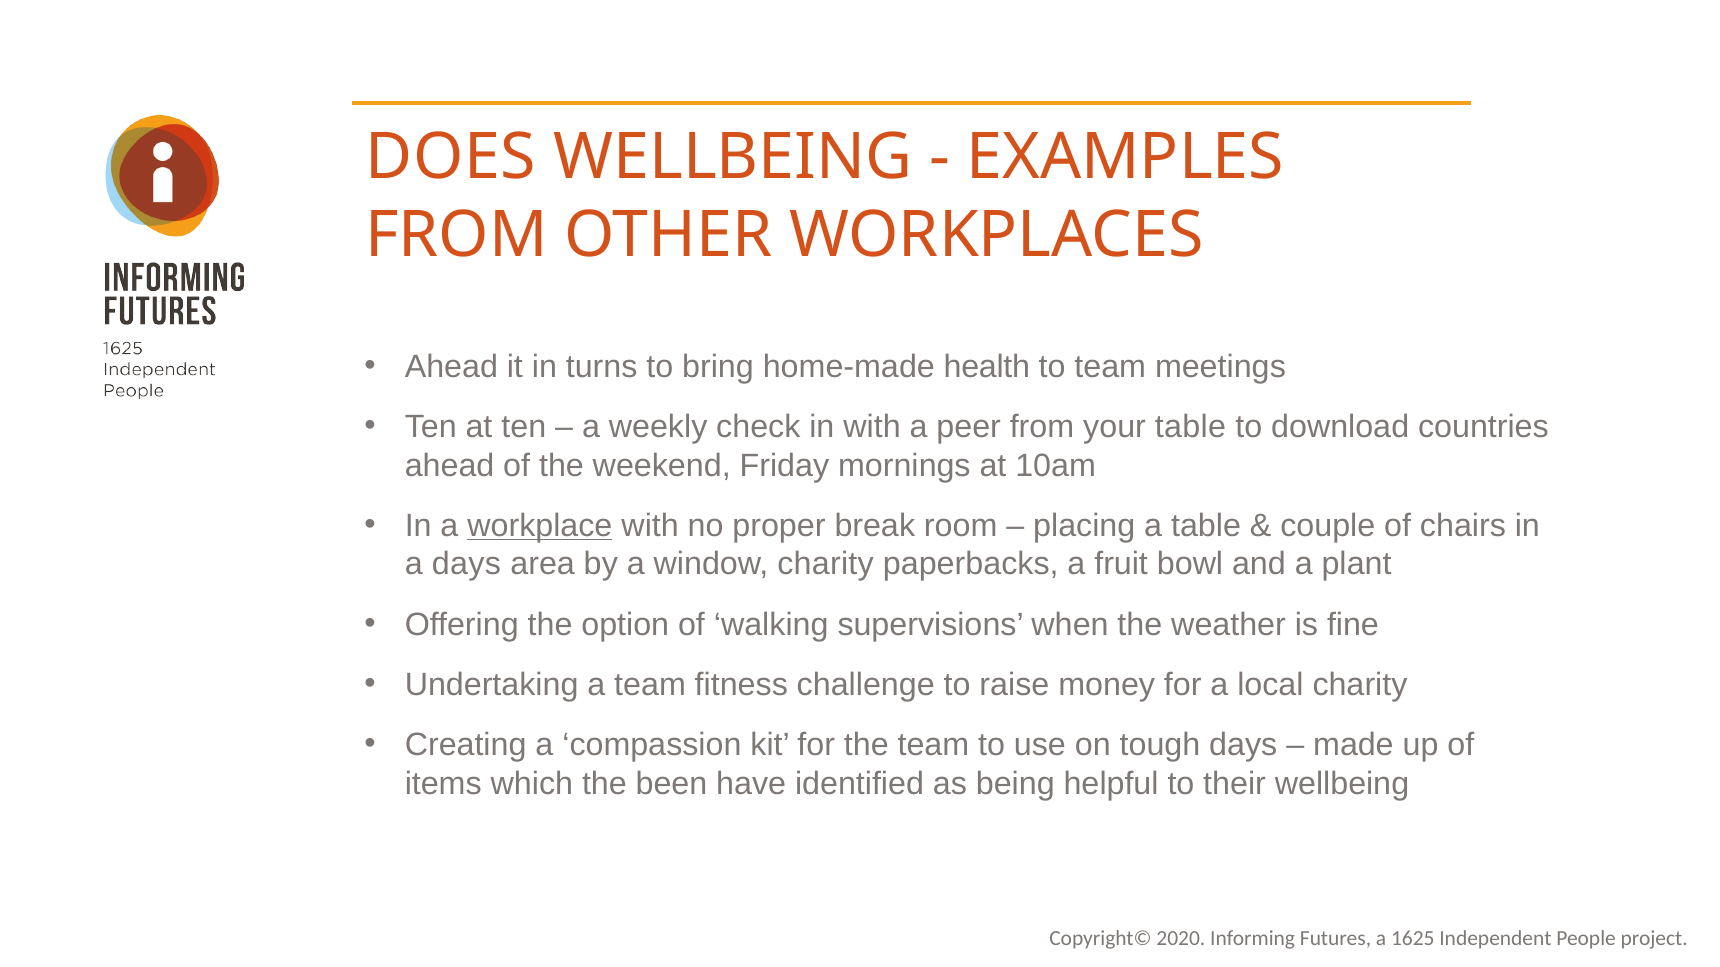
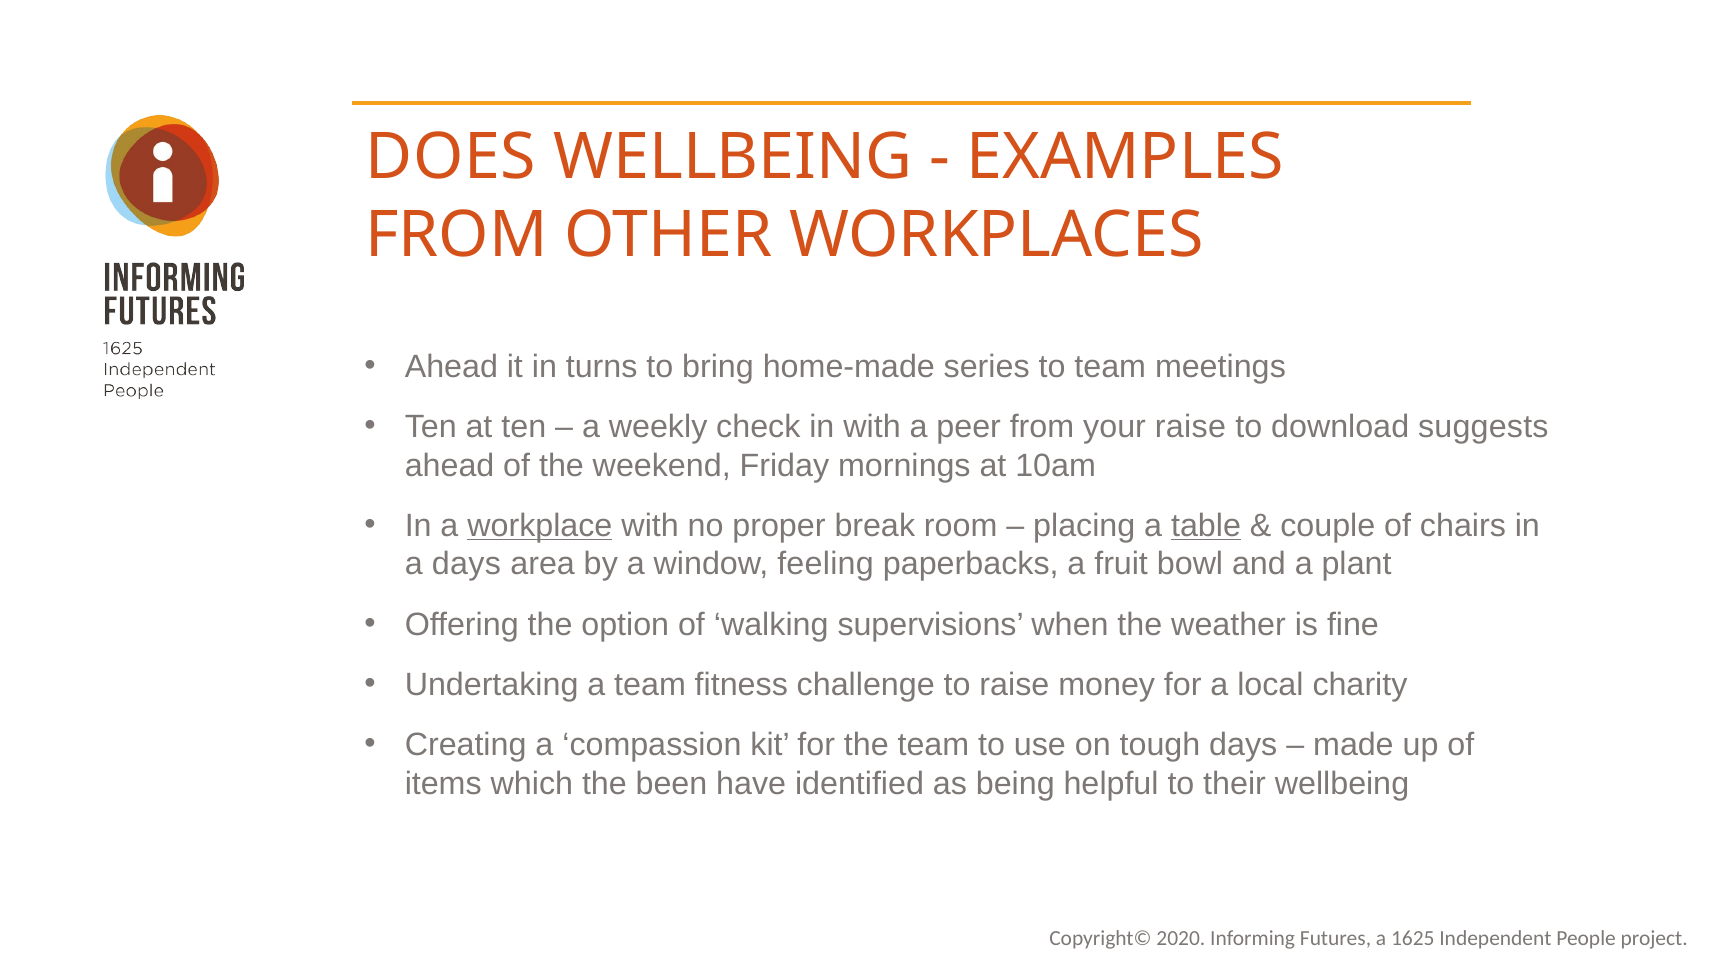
health: health -> series (987, 367)
your table: table -> raise (1190, 427)
countries: countries -> suggests (1483, 427)
table underline: none -> present (1206, 526)
window charity: charity -> feeling (826, 565)
